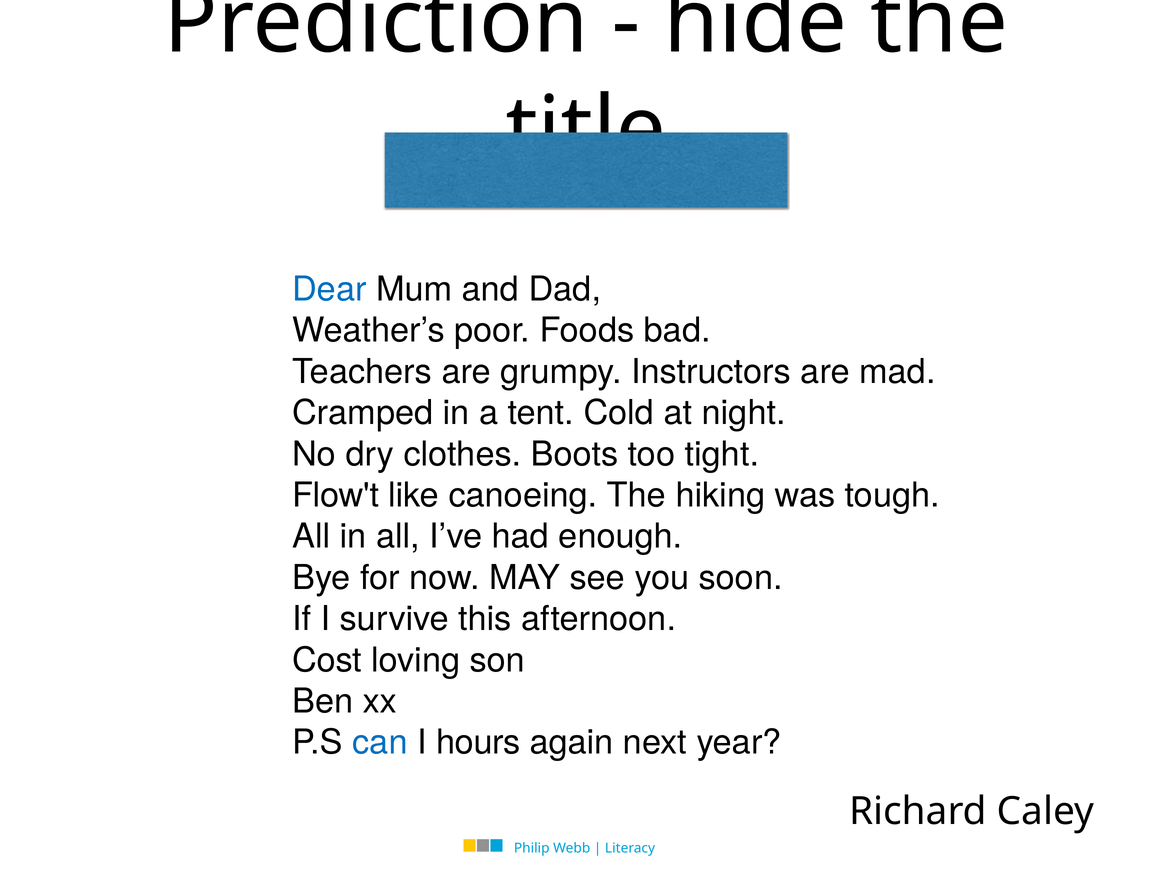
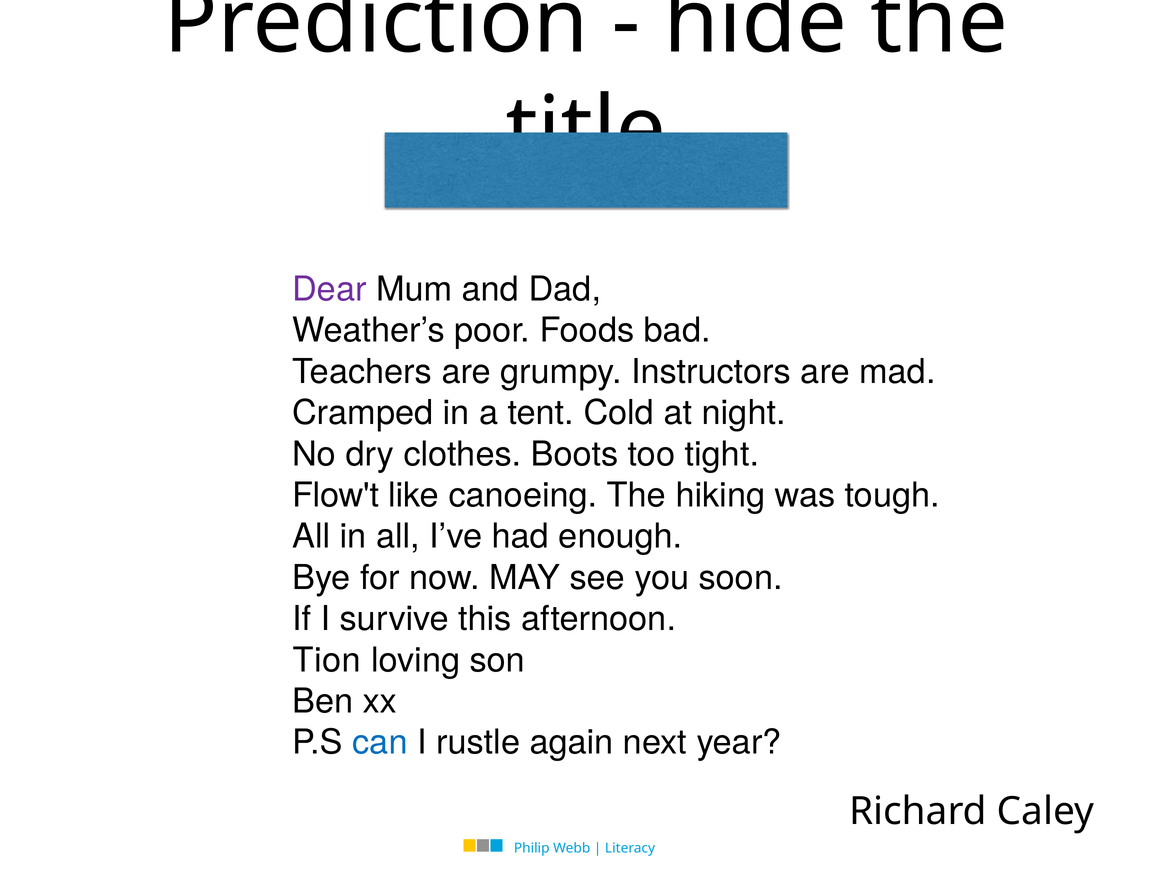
Dear colour: blue -> purple (329, 289)
Cost: Cost -> Tion (327, 660)
hours: hours -> rustle (478, 743)
